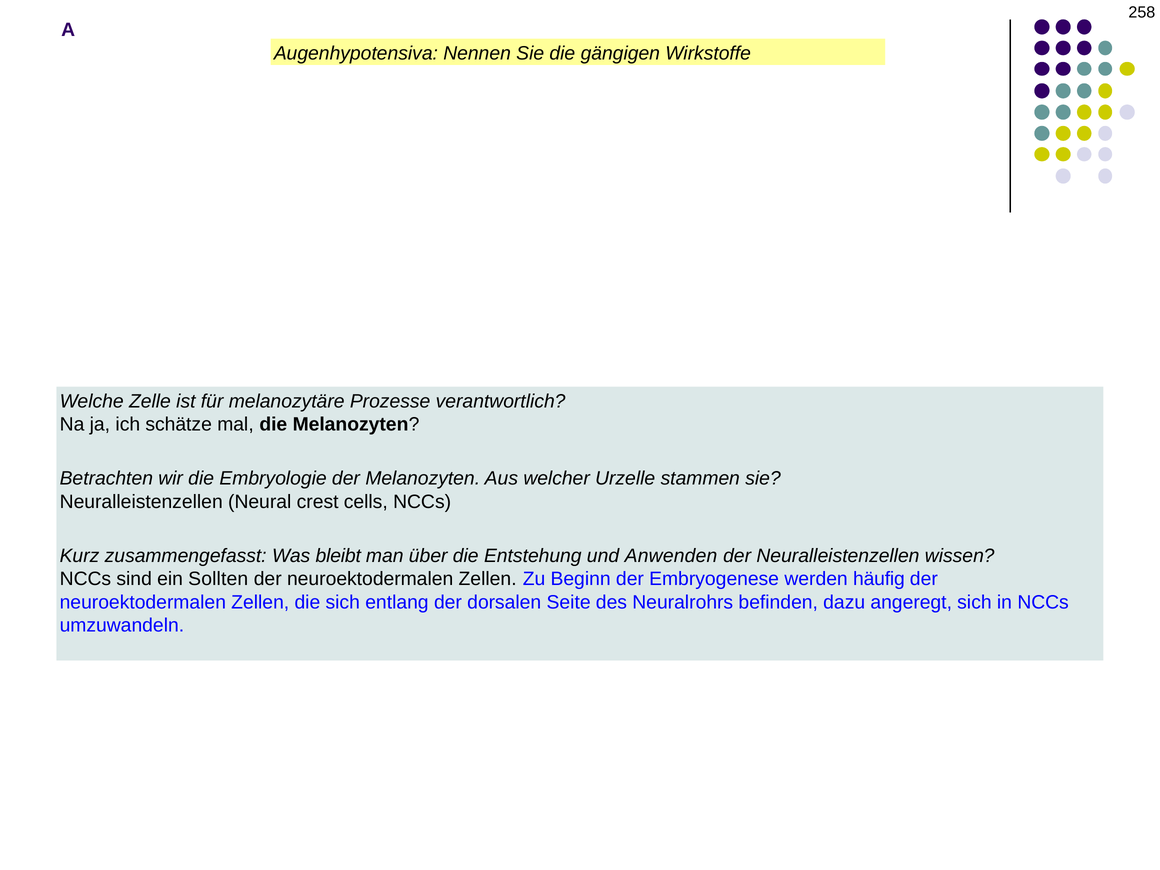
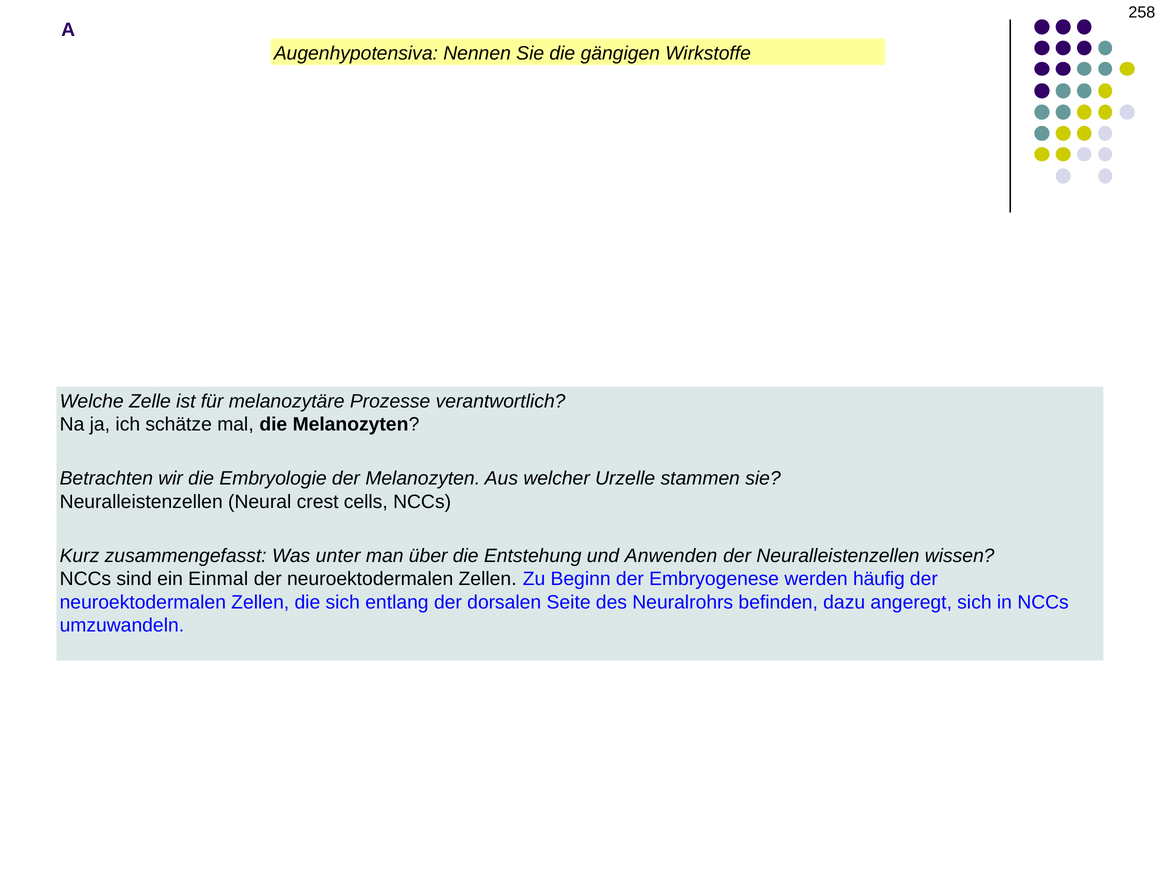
bleibt: bleibt -> unter (338, 556)
Sollten: Sollten -> Einmal (218, 579)
